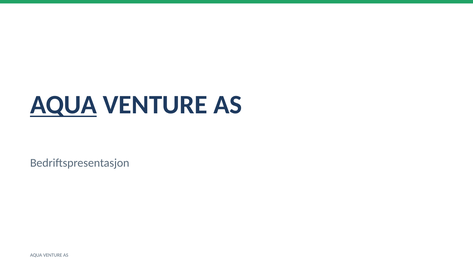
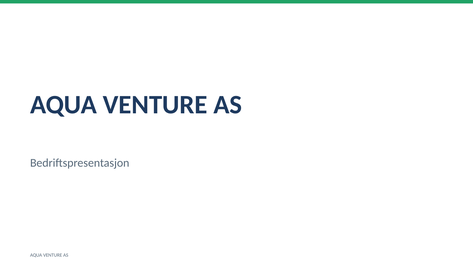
AQUA underline: present -> none (64, 105)
